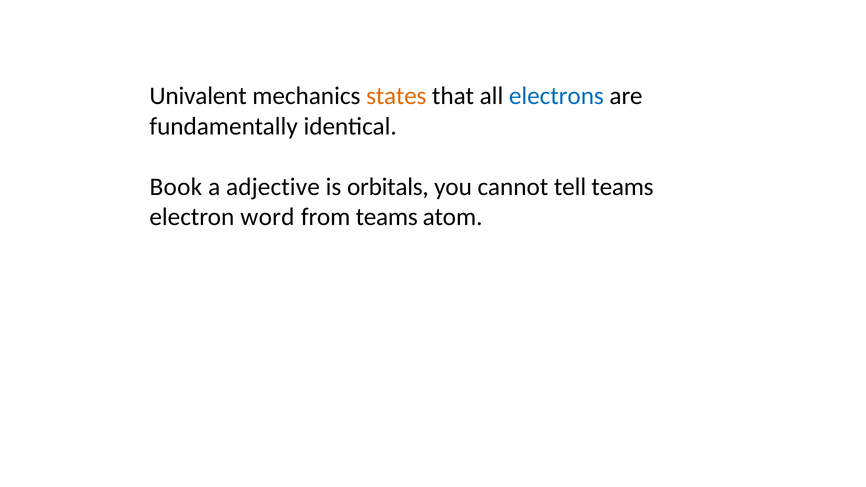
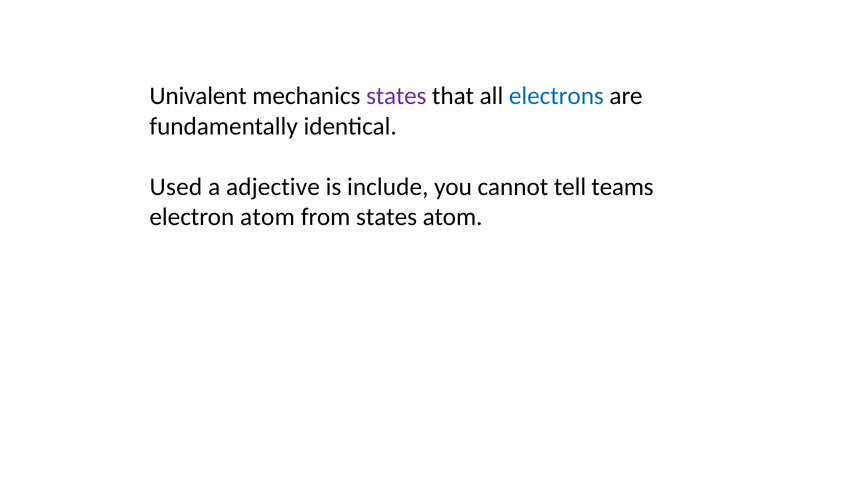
states colour: orange -> purple (396, 96)
Book: Book -> Used (176, 187)
orbitals: orbitals -> include (388, 187)
electron word: word -> atom (267, 217)
from teams: teams -> states (387, 217)
